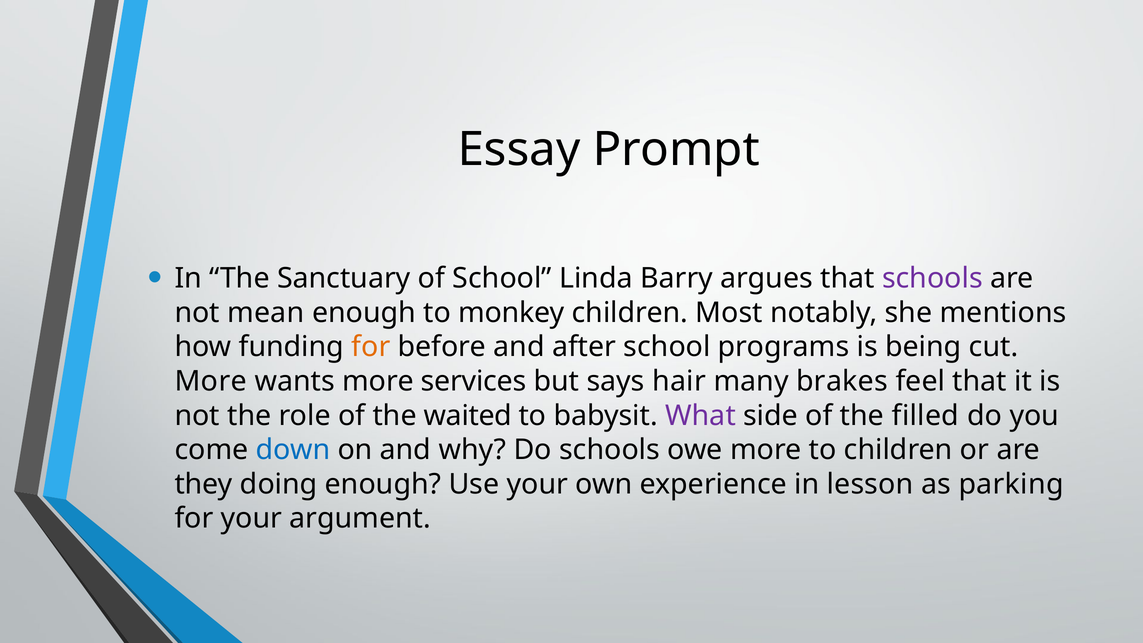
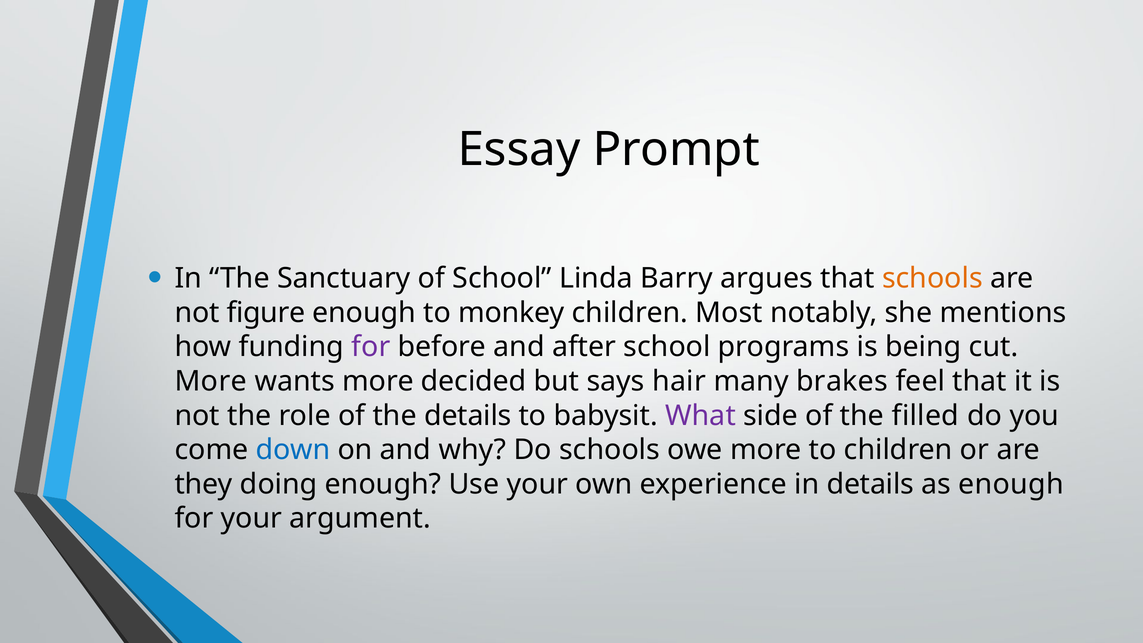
schools colour: purple -> orange (932, 278)
mean: mean -> figure (266, 313)
for colour: orange -> purple (371, 347)
services: services -> decided (474, 381)
the waited: waited -> details (468, 416)
in lesson: lesson -> details (870, 484)
as parking: parking -> enough (1011, 484)
